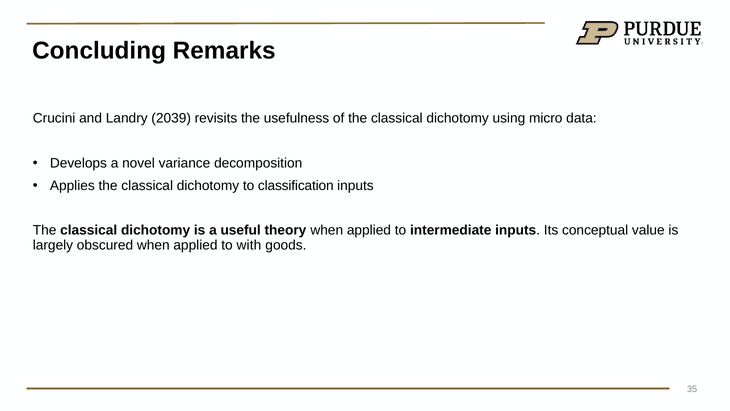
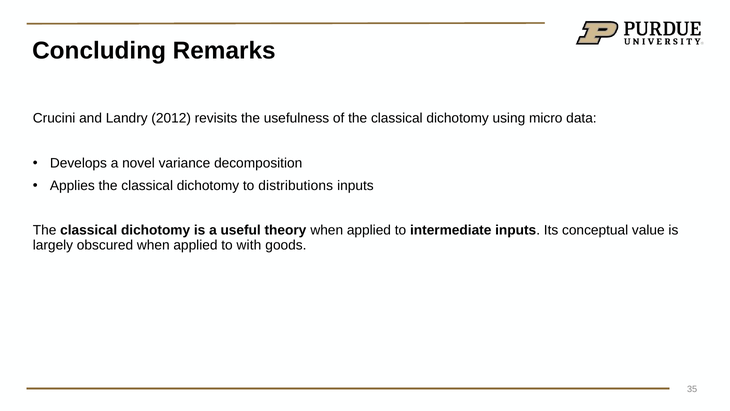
2039: 2039 -> 2012 (171, 118)
classification: classification -> distributions (296, 185)
